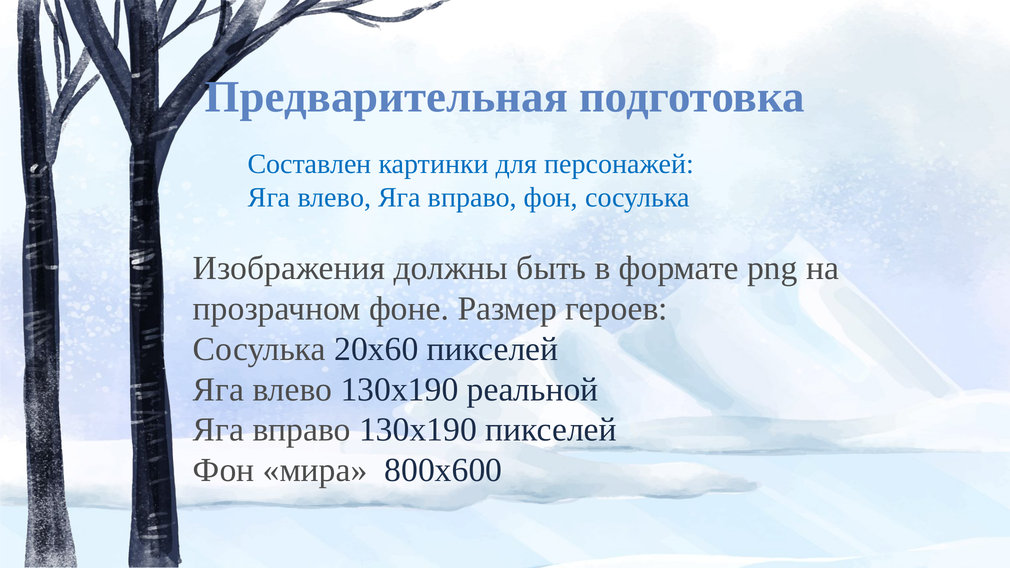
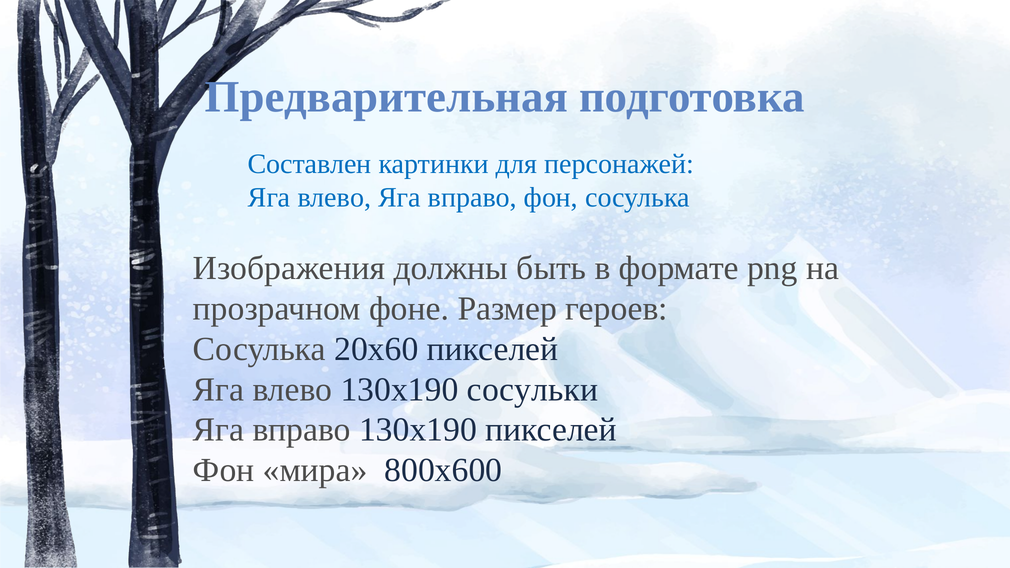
реальной: реальной -> сосульки (533, 390)
